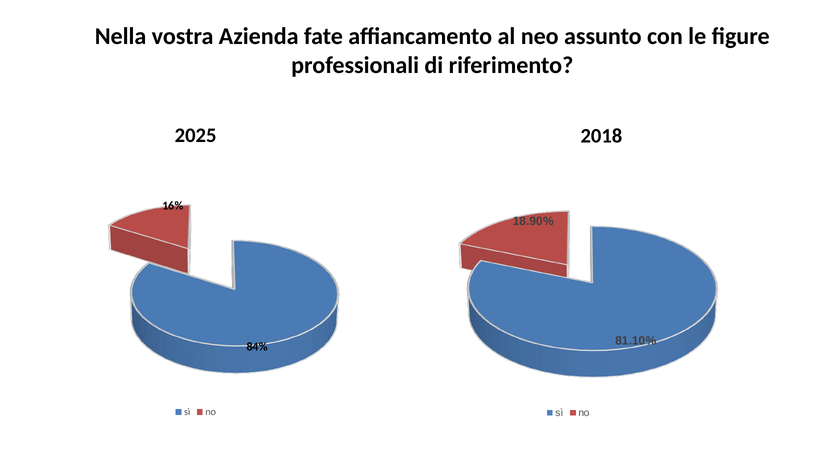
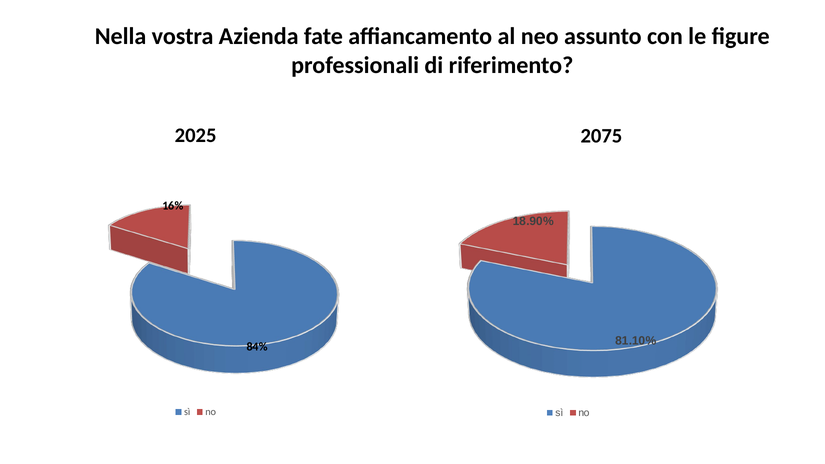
2018: 2018 -> 2075 (601, 136)
